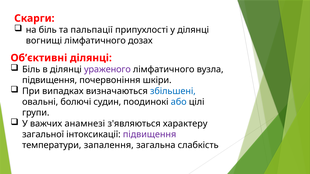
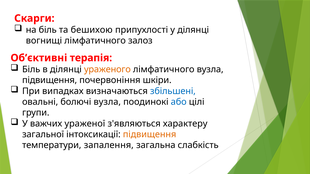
пальпації: пальпації -> бешихою (92, 30)
дозах: дозах -> залоз (140, 41)
Об’єктивні ділянці: ділянці -> терапія (91, 58)
ураженого colour: purple -> orange (107, 70)
болючі судин: судин -> вузла (107, 102)
анамнезі: анамнезі -> ураженої (85, 124)
підвищення colour: purple -> orange (150, 135)
